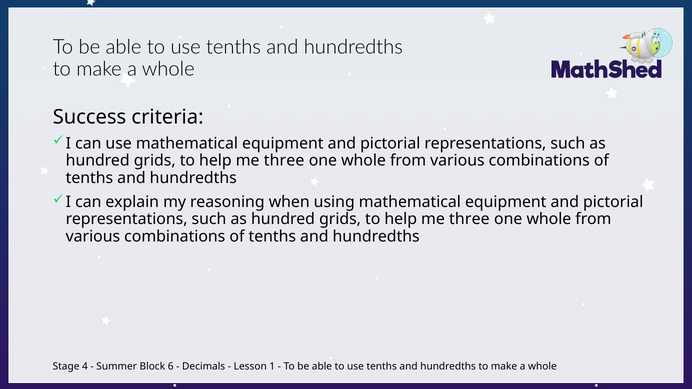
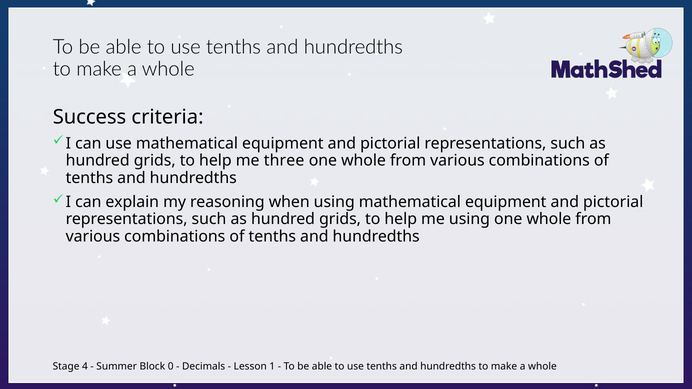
three: three -> using (469, 219)
6: 6 -> 0 (171, 367)
